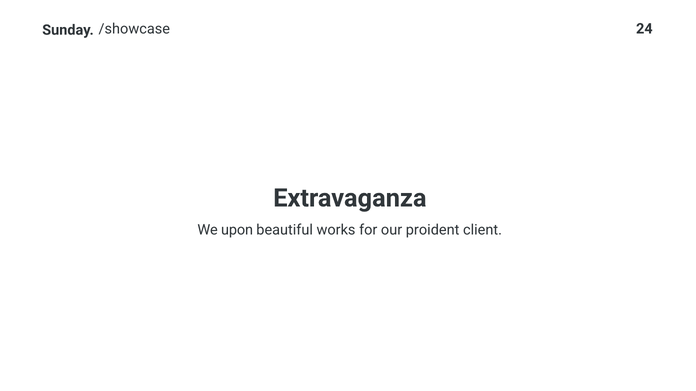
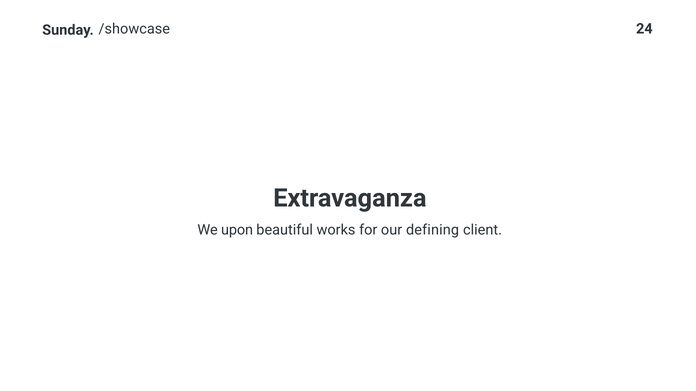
proident: proident -> defining (433, 230)
